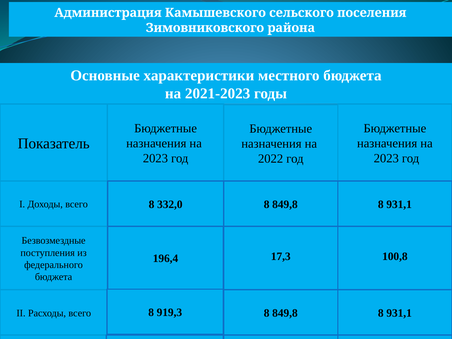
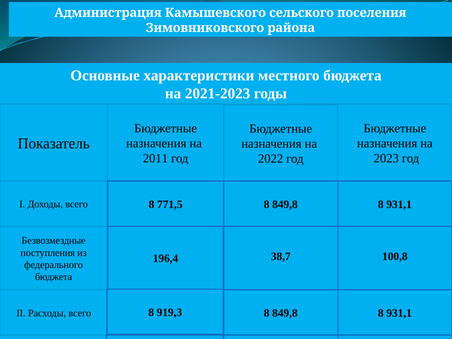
2023: 2023 -> 2011 (155, 158)
332,0: 332,0 -> 771,5 (170, 204)
17,3: 17,3 -> 38,7 (281, 257)
